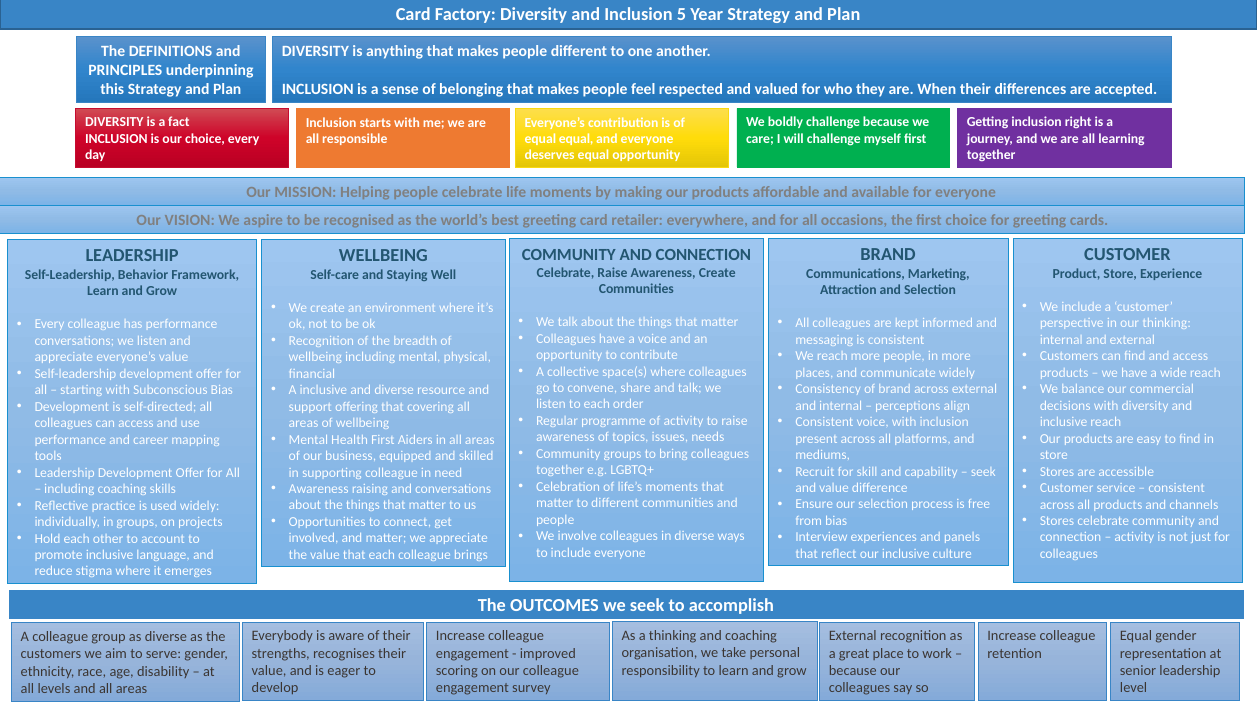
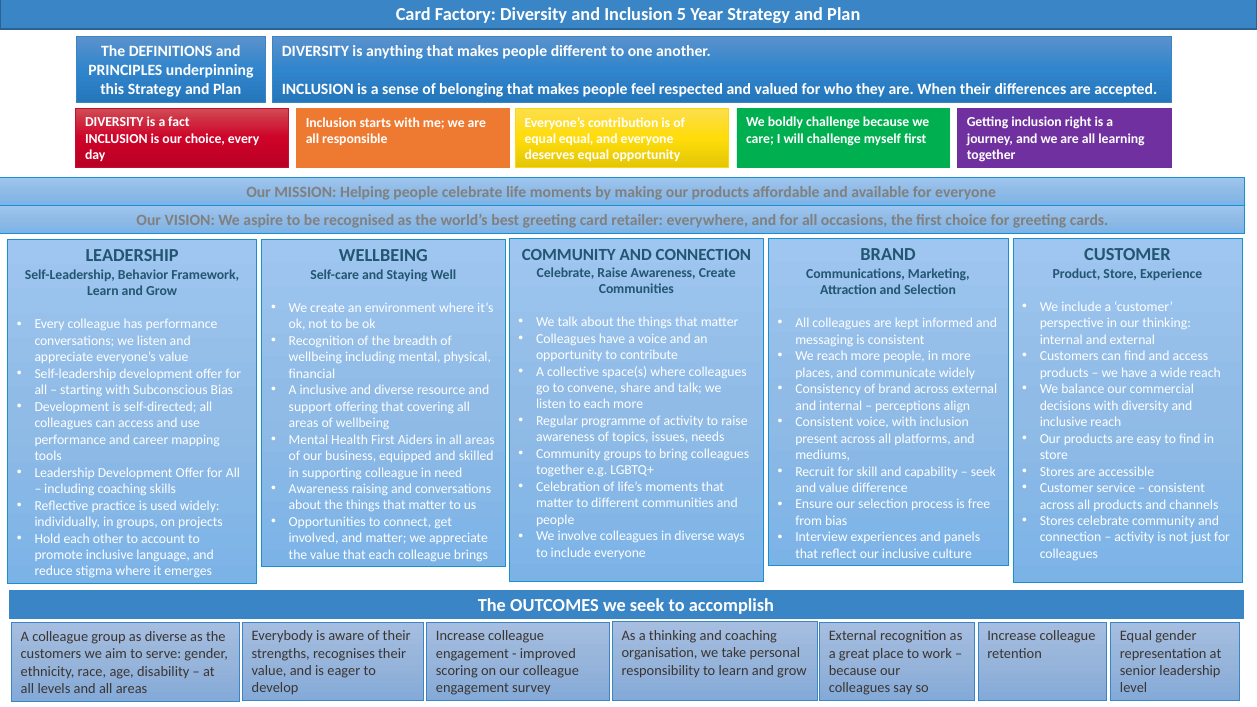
each order: order -> more (628, 404)
